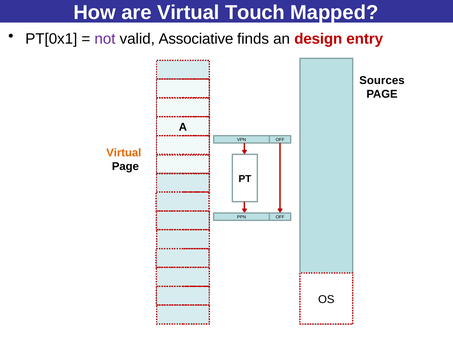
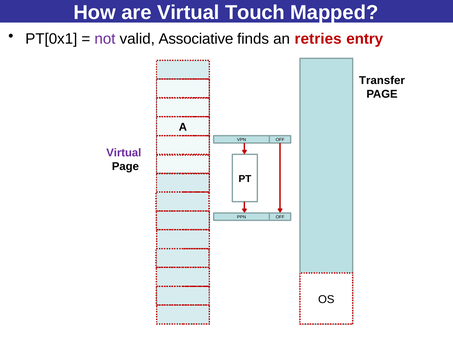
design: design -> retries (318, 39)
Sources: Sources -> Transfer (382, 81)
Virtual colour: orange -> purple (124, 153)
